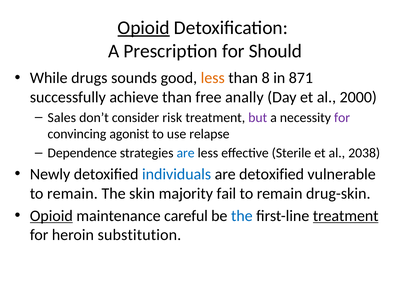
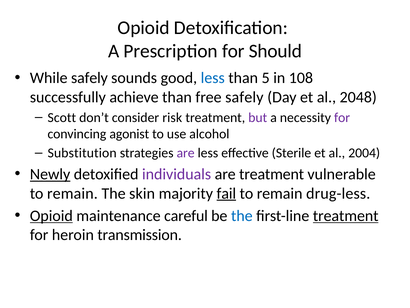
Opioid underline: present -> none (144, 28)
While drugs: drugs -> safely (89, 78)
less colour: orange -> blue (213, 78)
8: 8 -> 5 (266, 78)
871: 871 -> 108 (301, 78)
free anally: anally -> safely (244, 97)
2000: 2000 -> 2048 (358, 97)
Sales: Sales -> Scott (62, 117)
relapse: relapse -> alcohol (209, 134)
Dependence: Dependence -> Substitution (82, 153)
are colour: blue -> purple (186, 153)
2038: 2038 -> 2004 (364, 153)
Newly underline: none -> present (50, 174)
individuals colour: blue -> purple (177, 174)
are detoxified: detoxified -> treatment (272, 174)
fail underline: none -> present (226, 193)
drug-skin: drug-skin -> drug-less (338, 193)
substitution: substitution -> transmission (140, 235)
